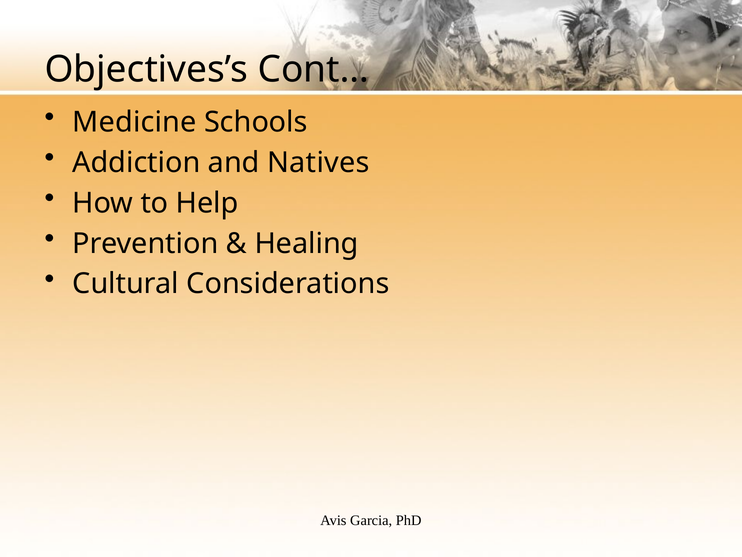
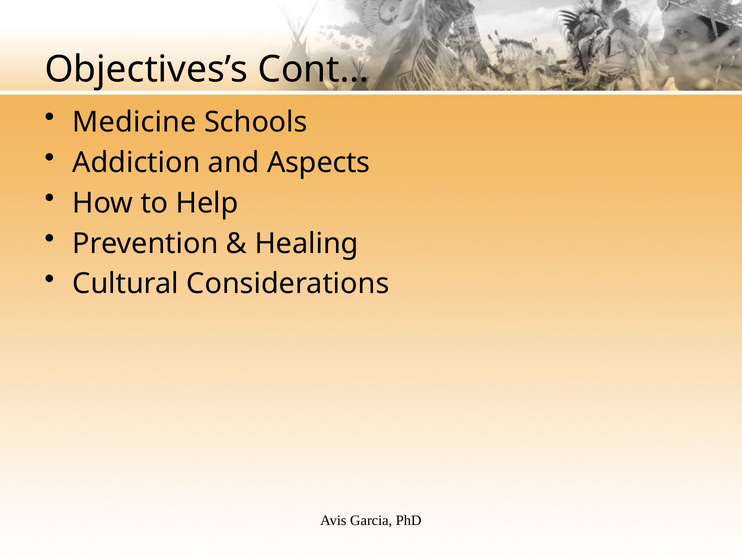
Natives: Natives -> Aspects (319, 162)
